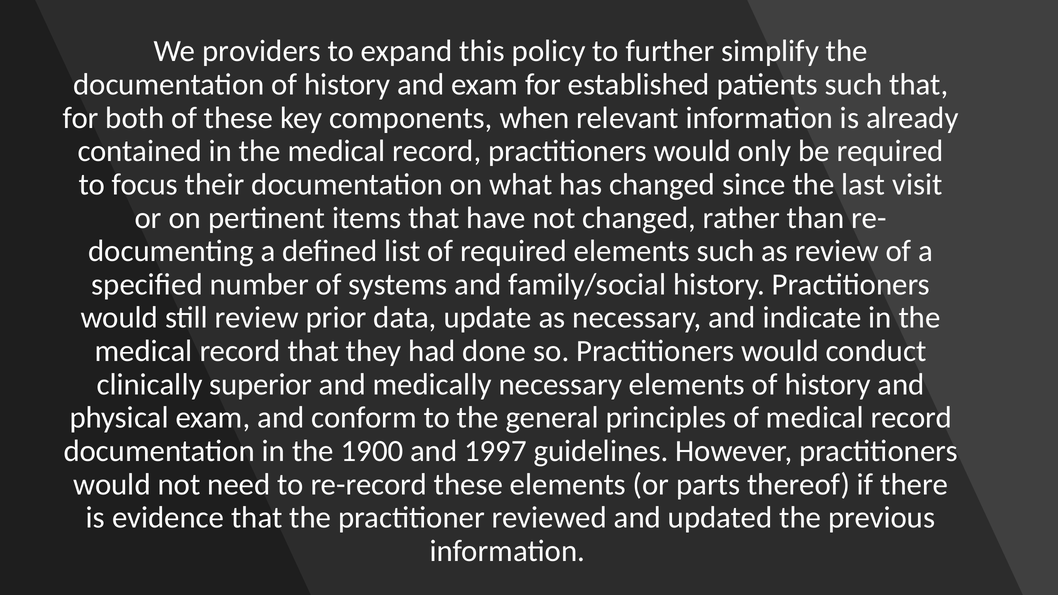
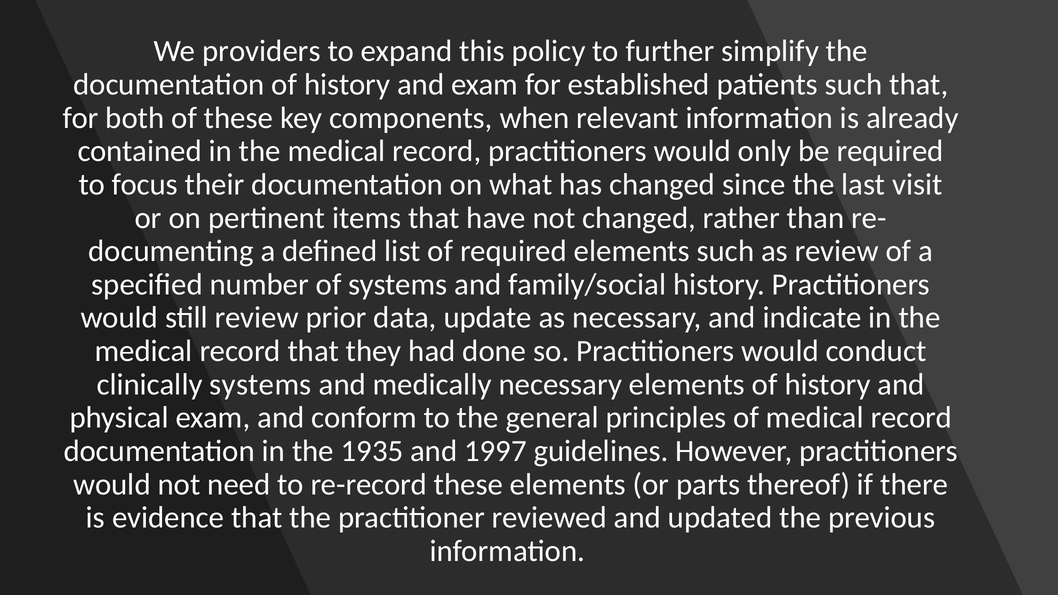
clinically superior: superior -> systems (260, 385)
1900: 1900 -> 1935 (372, 451)
